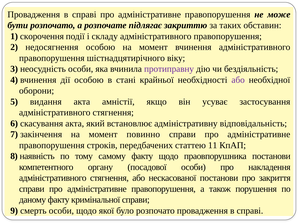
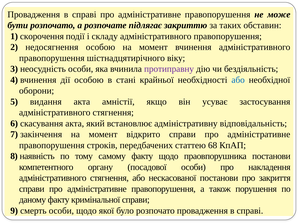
або colour: purple -> blue (238, 80)
повинно: повинно -> відкрито (143, 135)
11: 11 -> 68 (213, 146)
